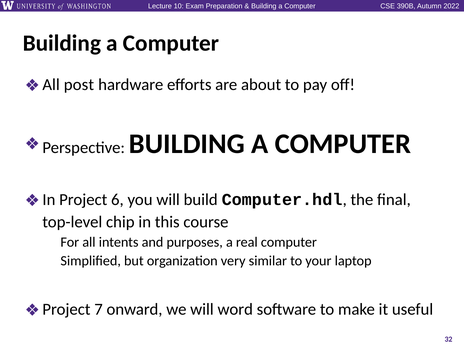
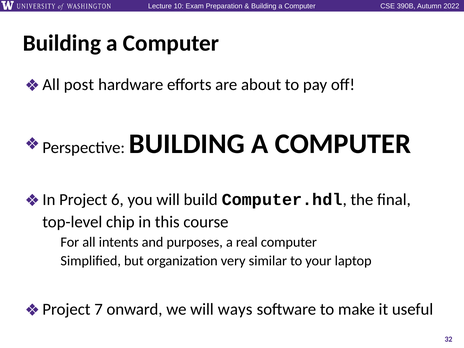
word: word -> ways (235, 309)
